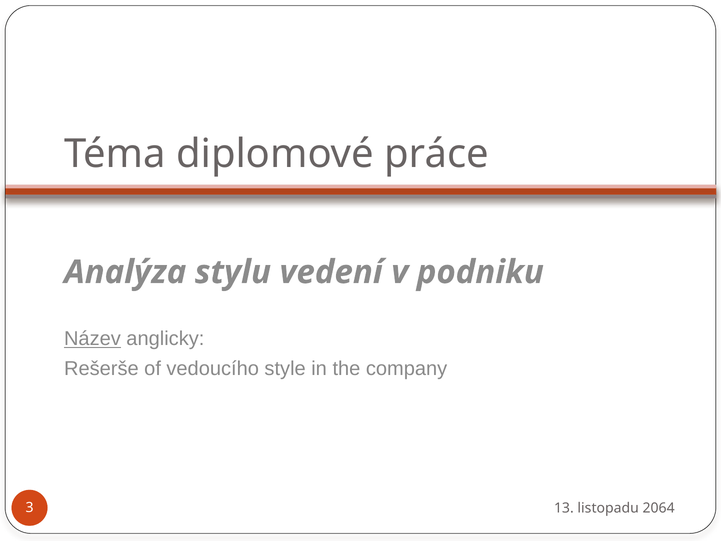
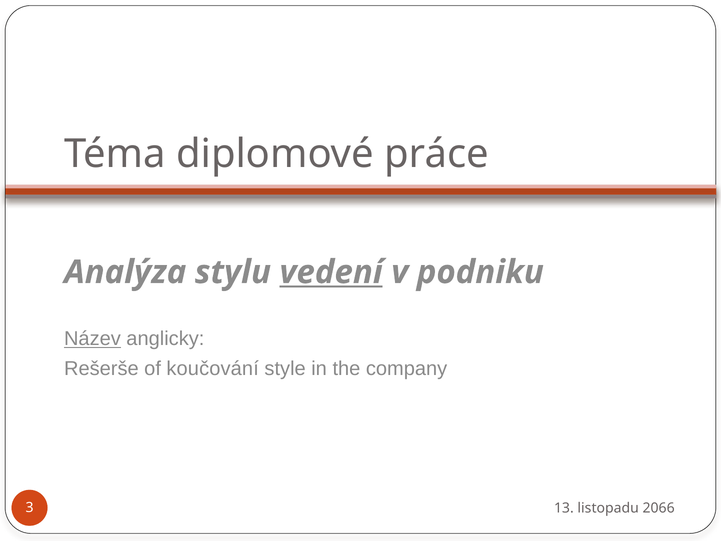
vedení underline: none -> present (331, 272)
vedoucího: vedoucího -> koučování (213, 369)
2064: 2064 -> 2066 (659, 508)
